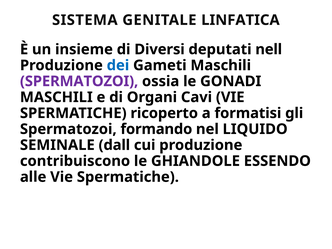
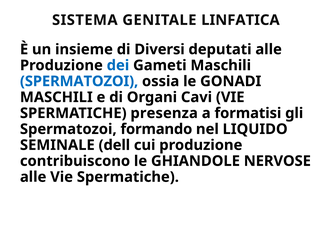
deputati nell: nell -> alle (269, 49)
SPERMATOZOI colour: purple -> blue (79, 81)
ricoperto: ricoperto -> presenza (164, 113)
dall: dall -> dell (114, 145)
ESSENDO: ESSENDO -> NERVOSE (277, 161)
